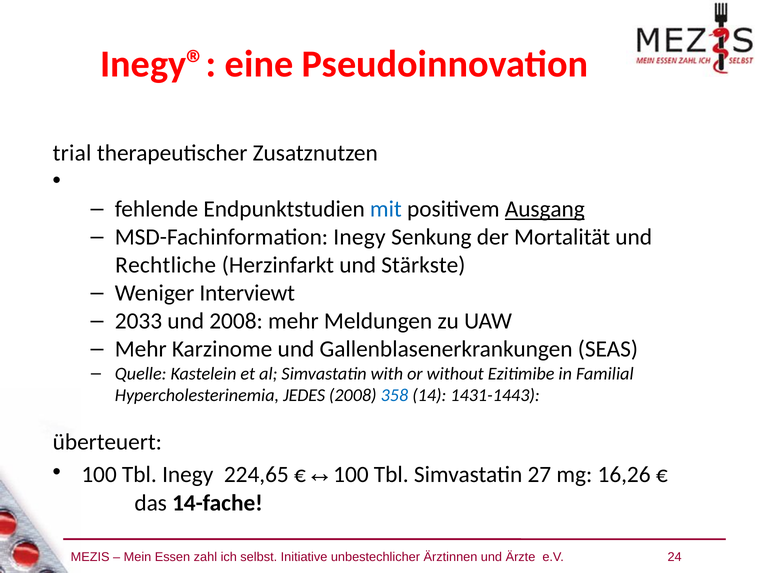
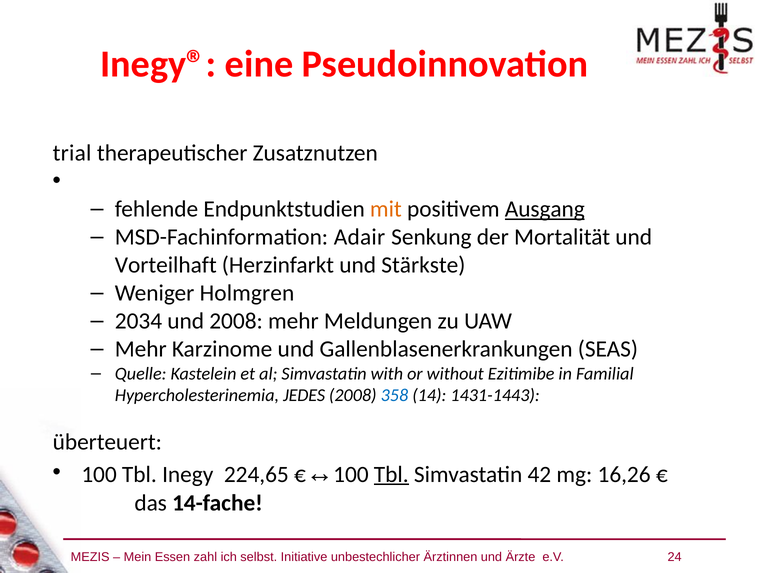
mit colour: blue -> orange (386, 209)
MSD-Fachinformation Inegy: Inegy -> Adair (359, 237)
Rechtliche: Rechtliche -> Vorteilhaft (166, 265)
Interviewt: Interviewt -> Holmgren (247, 293)
2033: 2033 -> 2034 (138, 322)
Tbl underline: none -> present (391, 475)
27: 27 -> 42 (539, 475)
